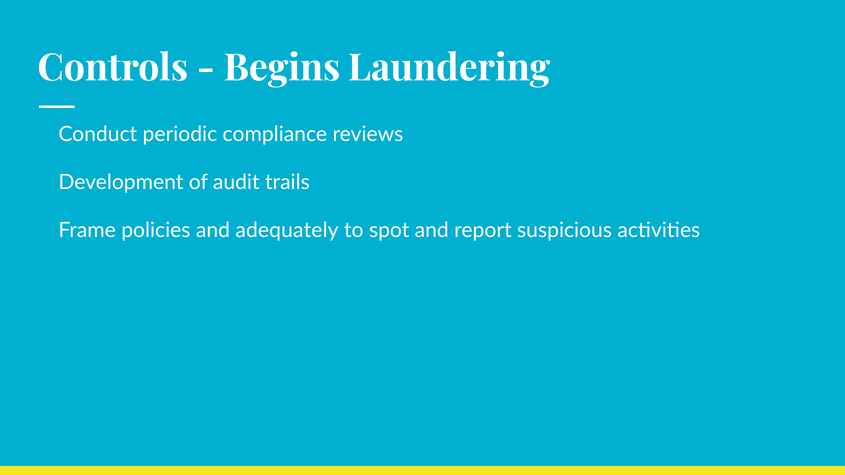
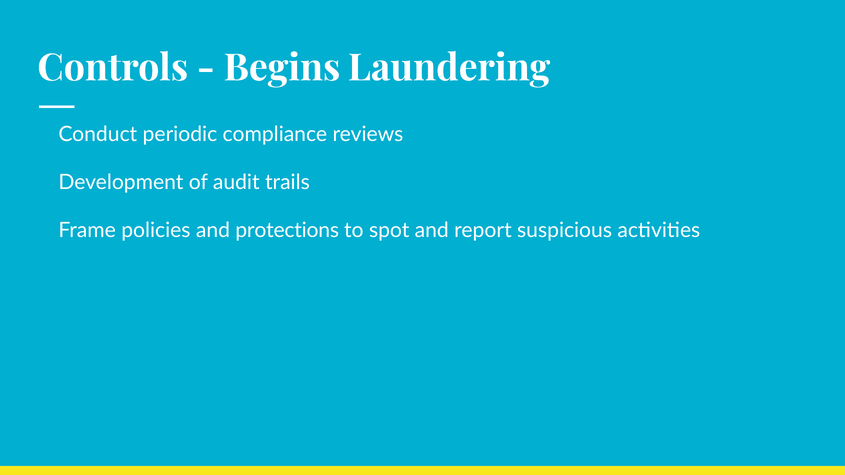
adequately: adequately -> protections (287, 230)
